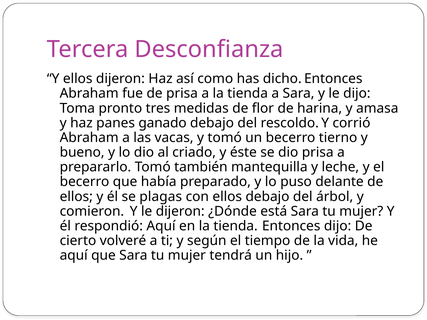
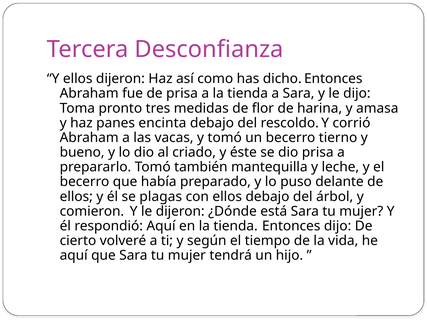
ganado: ganado -> encinta (162, 123)
